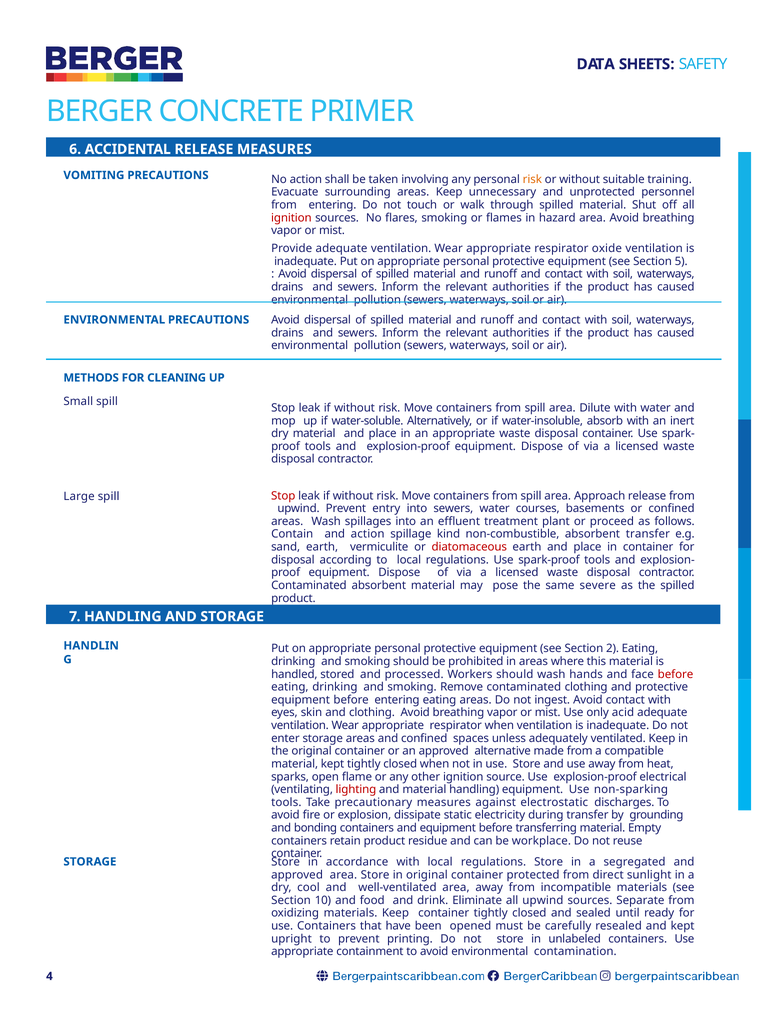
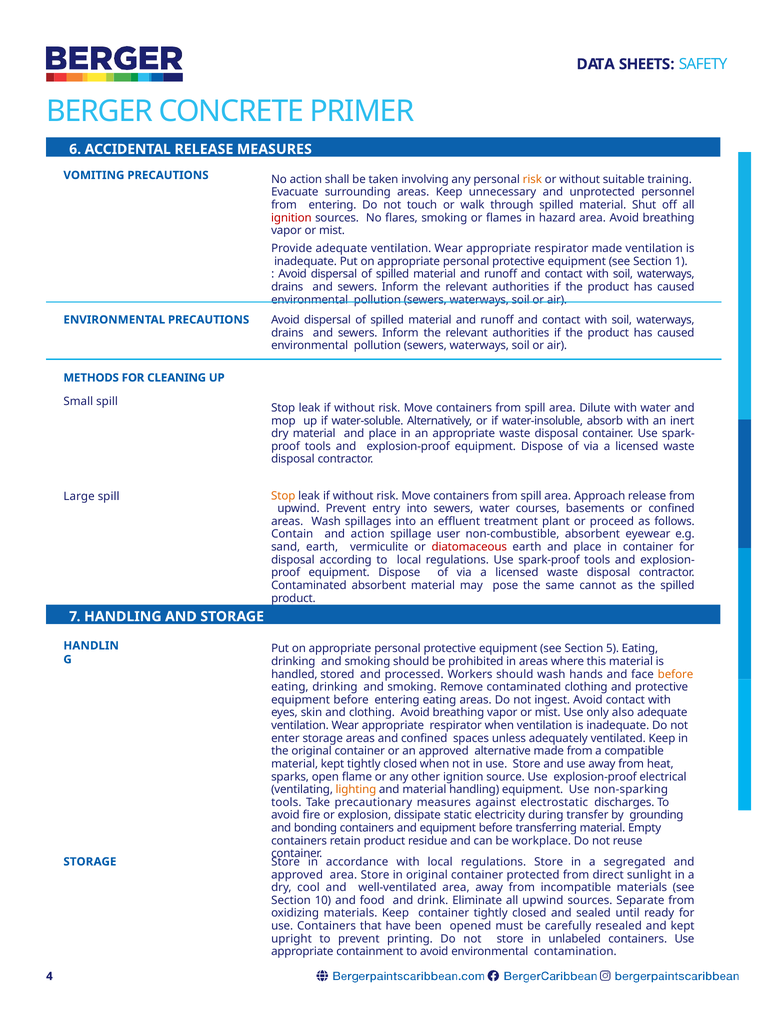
respirator oxide: oxide -> made (607, 249)
5: 5 -> 1 (681, 261)
Stop colour: red -> orange (283, 496)
kind: kind -> user (449, 534)
absorbent transfer: transfer -> eyewear (648, 534)
severe: severe -> cannot (598, 586)
2: 2 -> 5 (613, 649)
before colour: red -> orange (676, 675)
acid: acid -> also (623, 713)
lighting colour: red -> orange (356, 790)
